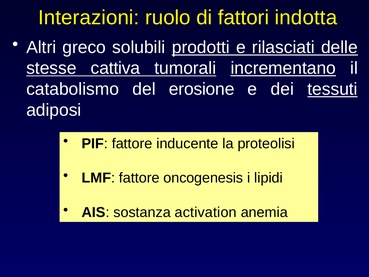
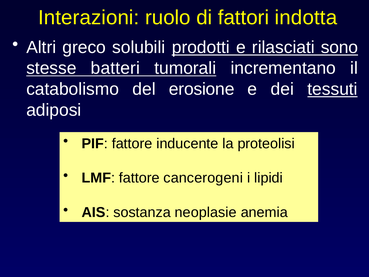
delle: delle -> sono (339, 47)
cattiva: cattiva -> batteri (115, 68)
incrementano underline: present -> none (283, 68)
oncogenesis: oncogenesis -> cancerogeni (203, 178)
activation: activation -> neoplasie (206, 212)
